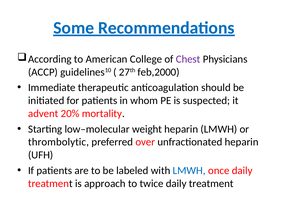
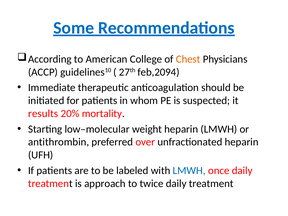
Chest colour: purple -> orange (188, 59)
feb,2000: feb,2000 -> feb,2094 (159, 72)
advent: advent -> results (43, 114)
thrombolytic: thrombolytic -> antithrombin (59, 142)
